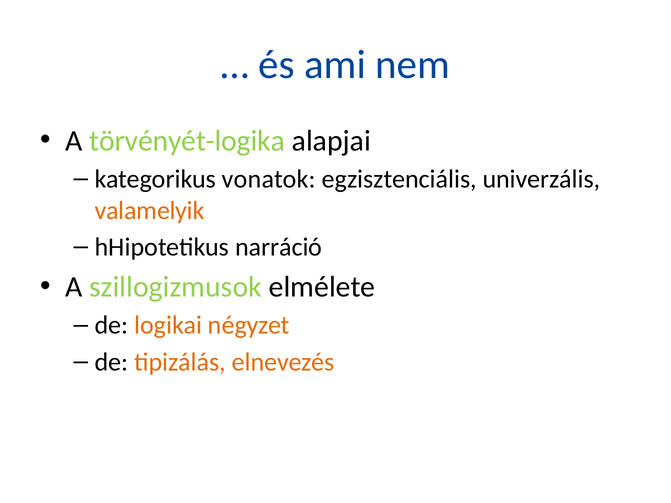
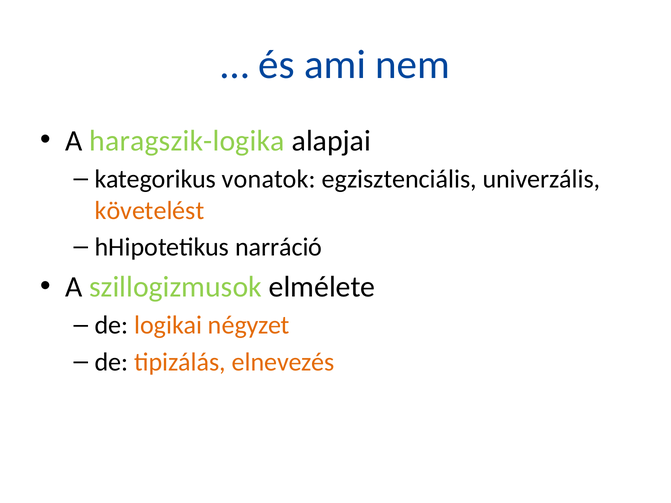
törvényét-logika: törvényét-logika -> haragszik-logika (187, 141)
valamelyik: valamelyik -> követelést (150, 211)
